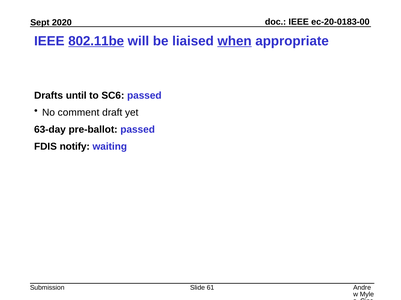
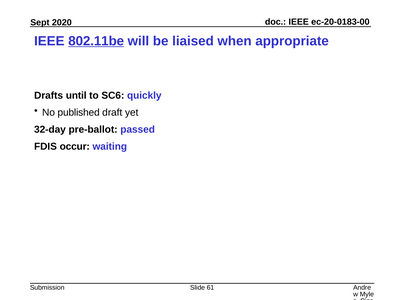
when underline: present -> none (235, 41)
SC6 passed: passed -> quickly (144, 96)
comment: comment -> published (79, 113)
63-day: 63-day -> 32-day (50, 130)
notify: notify -> occur (75, 147)
